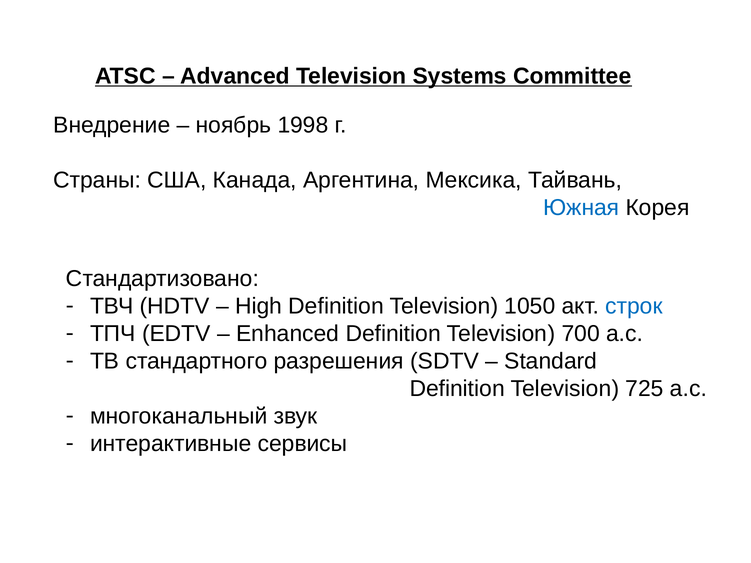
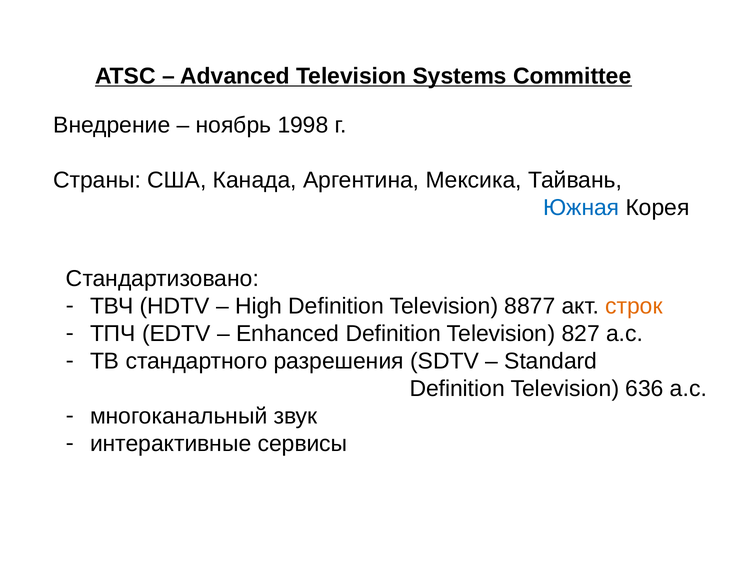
1050: 1050 -> 8877 (530, 306)
строк colour: blue -> orange (634, 306)
700: 700 -> 827 (581, 334)
725: 725 -> 636 (645, 389)
